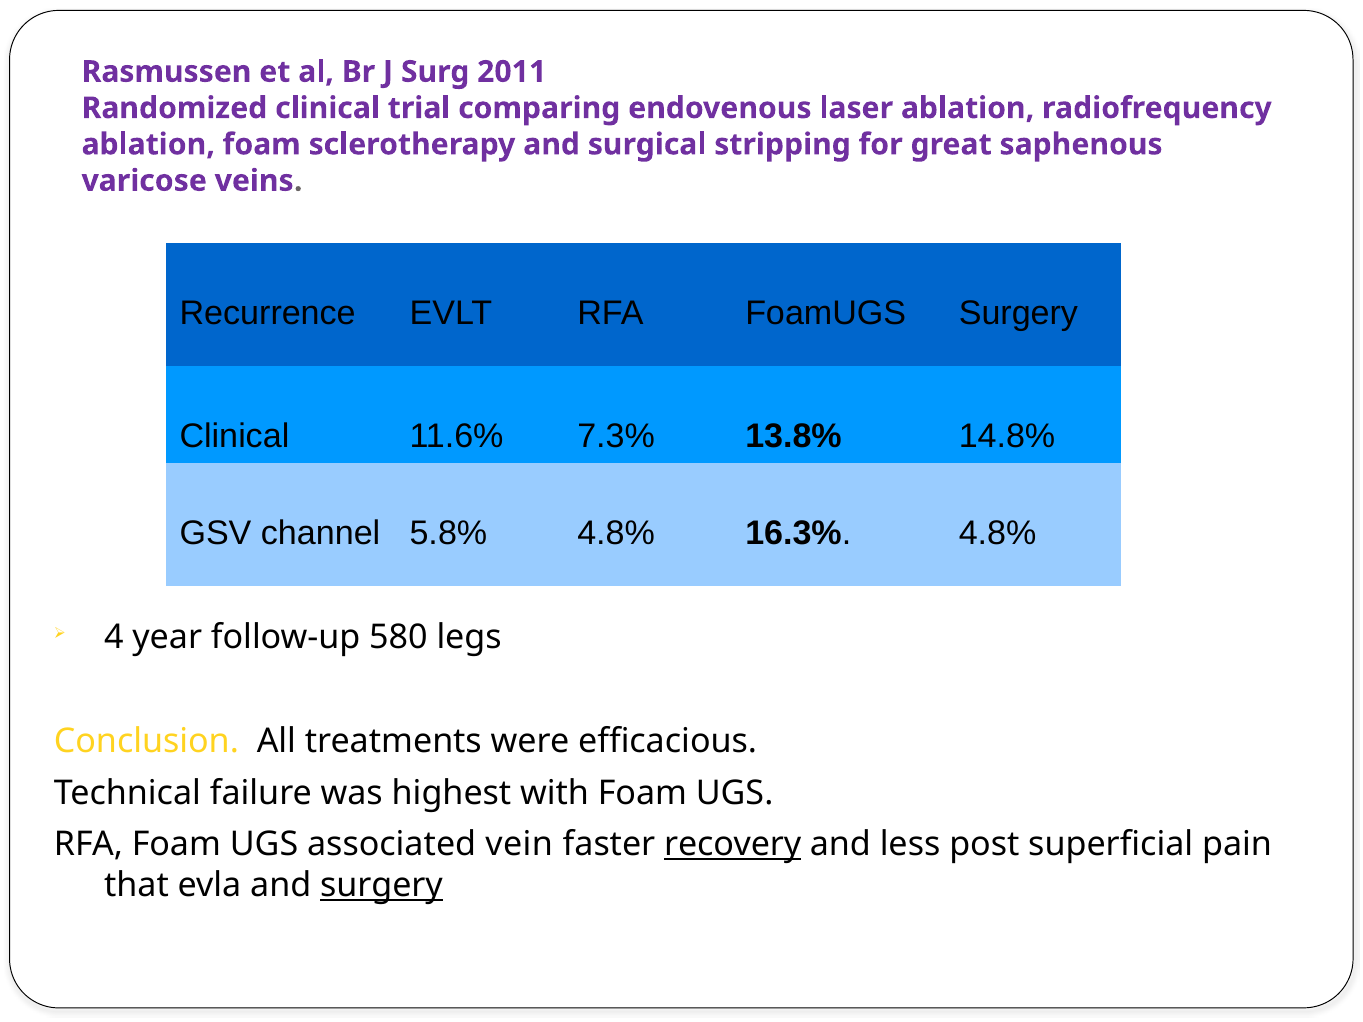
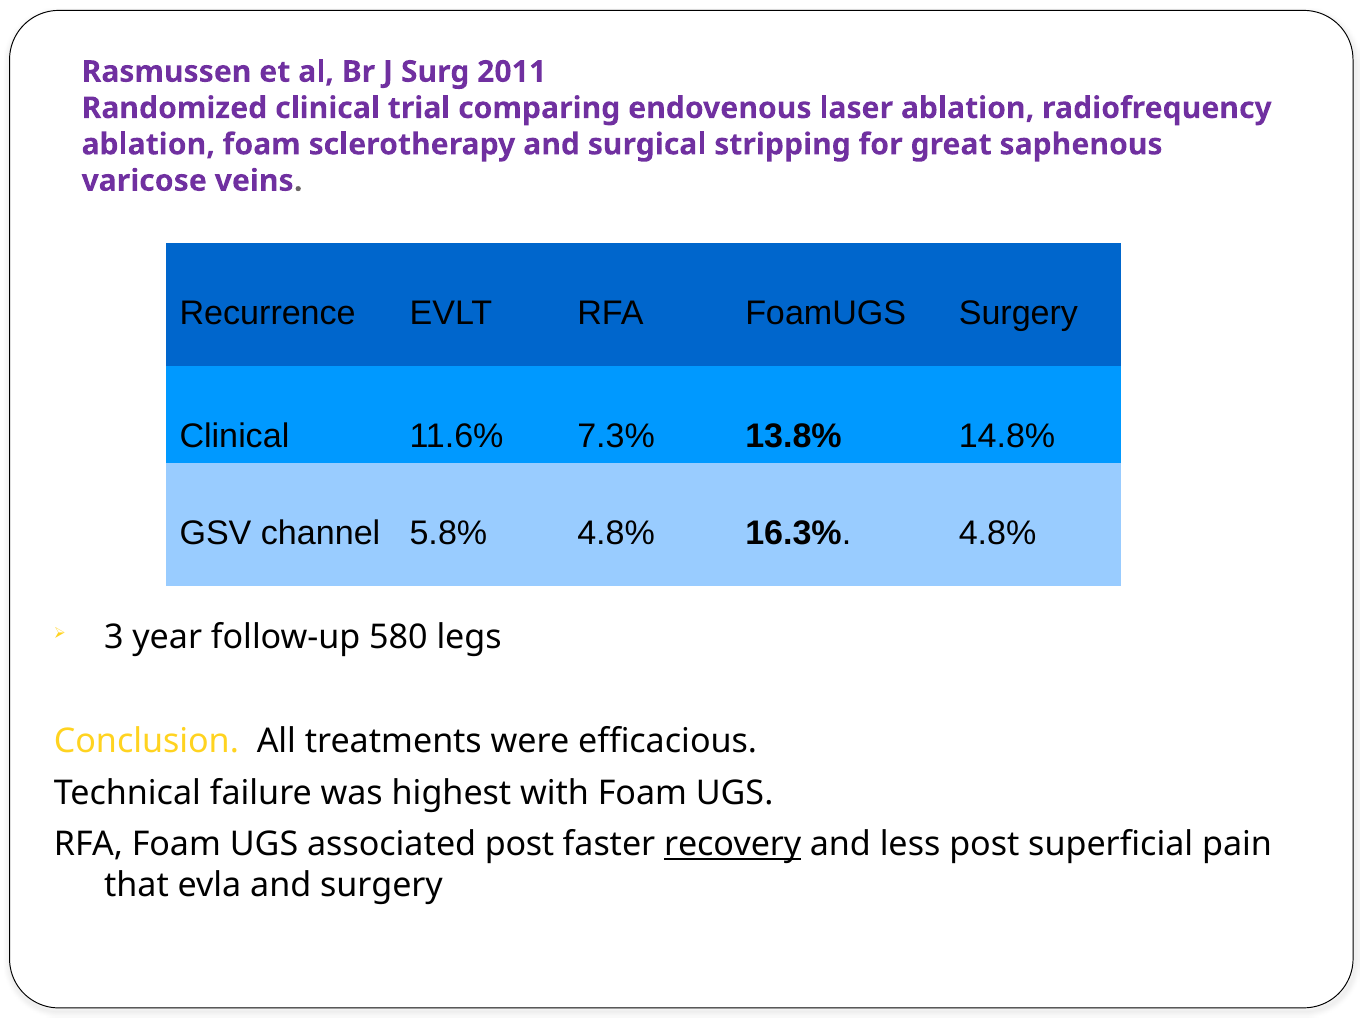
4: 4 -> 3 (114, 637)
associated vein: vein -> post (520, 845)
surgery underline: present -> none (382, 886)
